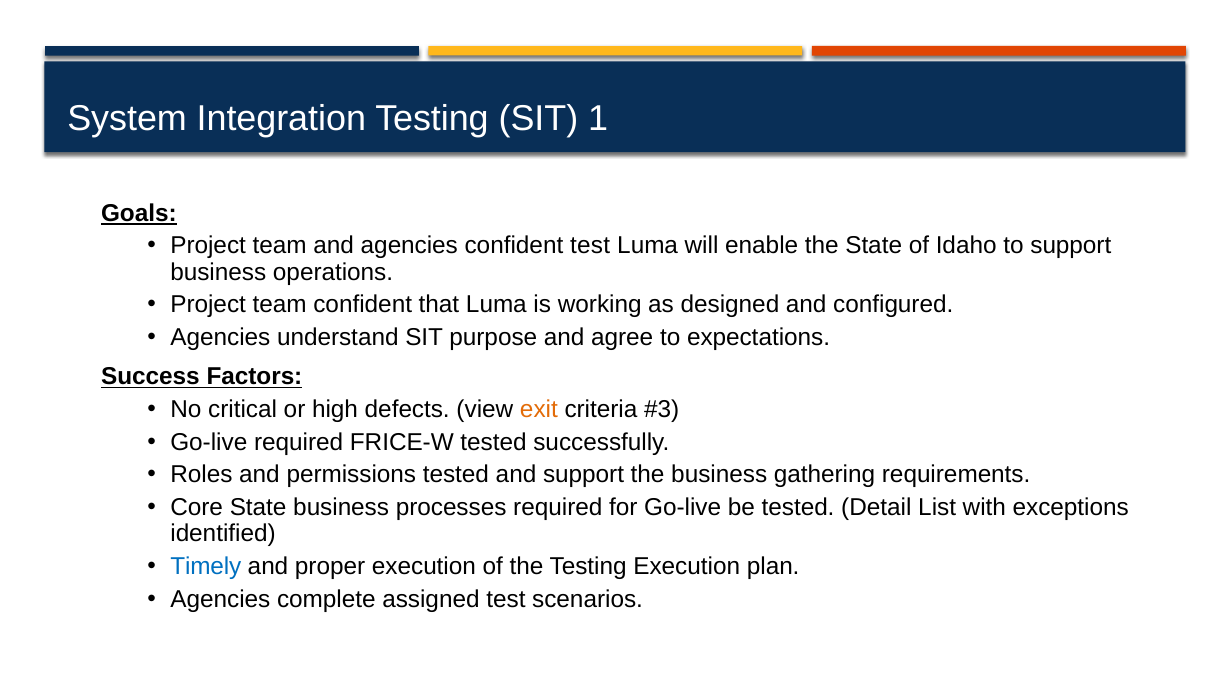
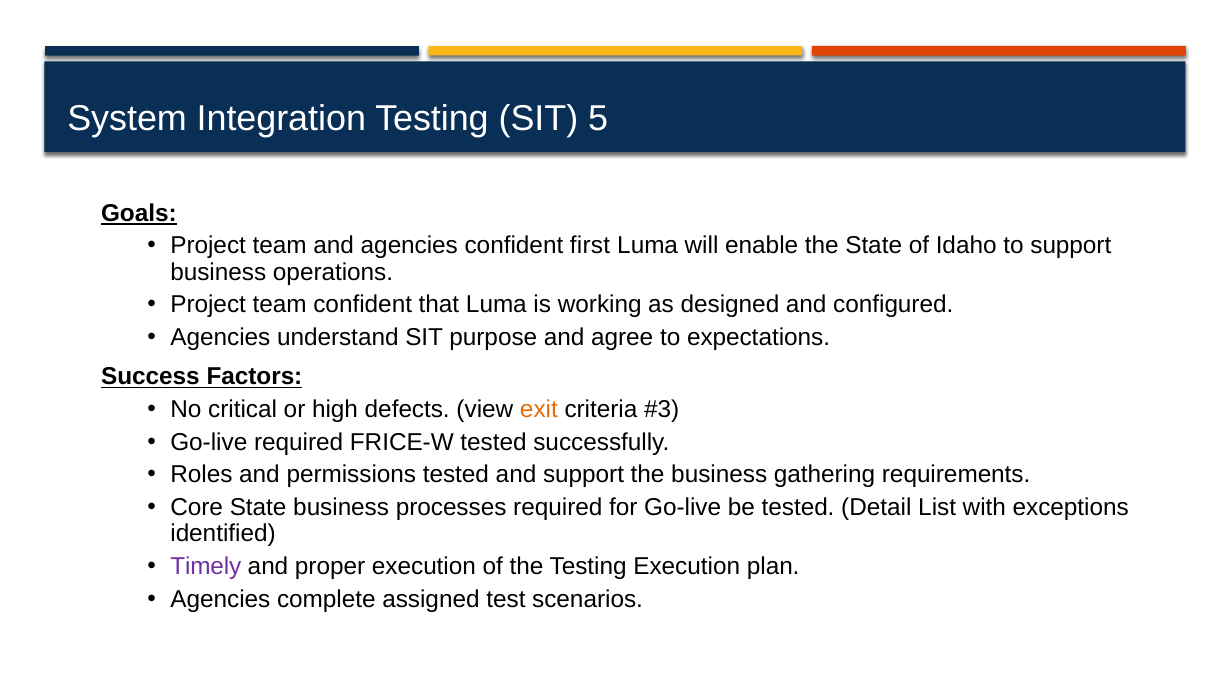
1: 1 -> 5 (598, 119)
confident test: test -> first (590, 246)
Timely colour: blue -> purple (206, 566)
